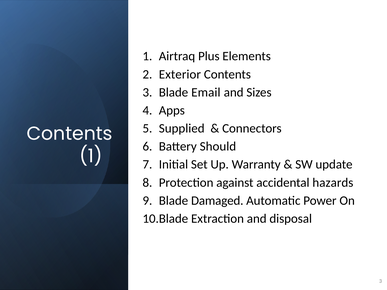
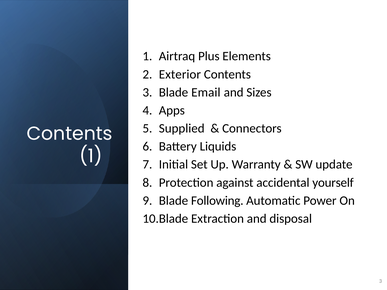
Should: Should -> Liquids (218, 147)
hazards: hazards -> yourself (333, 183)
Damaged: Damaged -> Following (217, 201)
